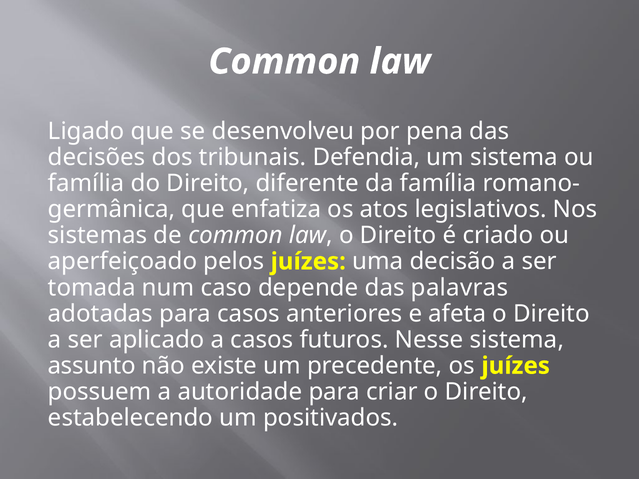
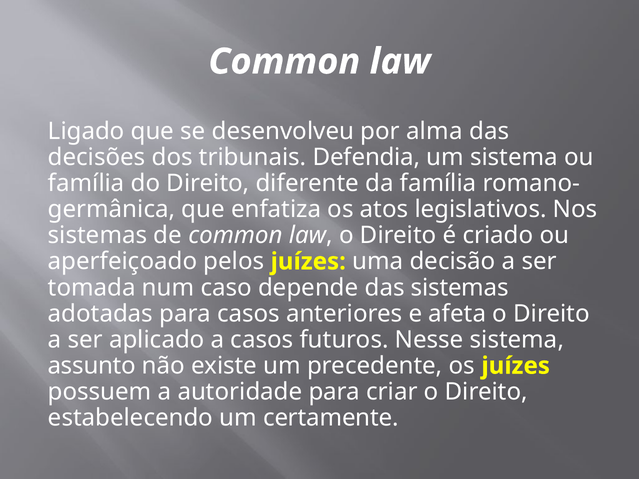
pena: pena -> alma (434, 131)
das palavras: palavras -> sistemas (460, 288)
positivados: positivados -> certamente (331, 418)
